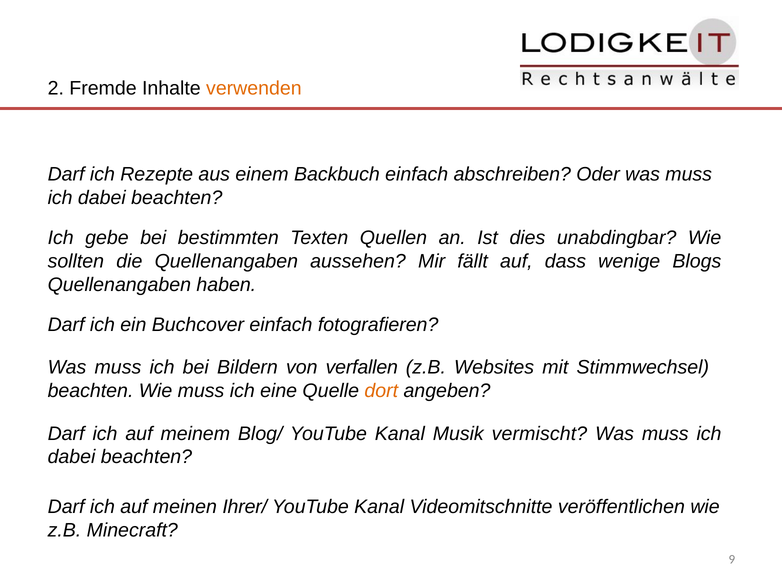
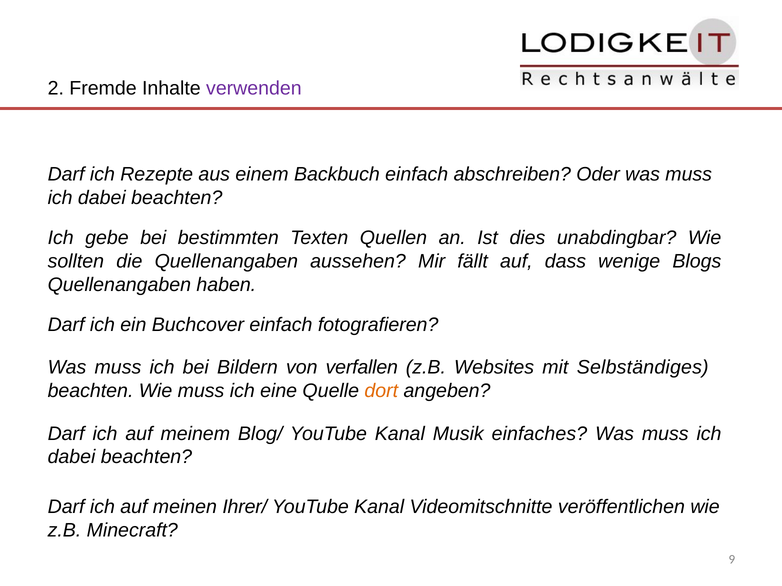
verwenden colour: orange -> purple (254, 88)
Stimmwechsel: Stimmwechsel -> Selbständiges (643, 368)
vermischt: vermischt -> einfaches (539, 434)
